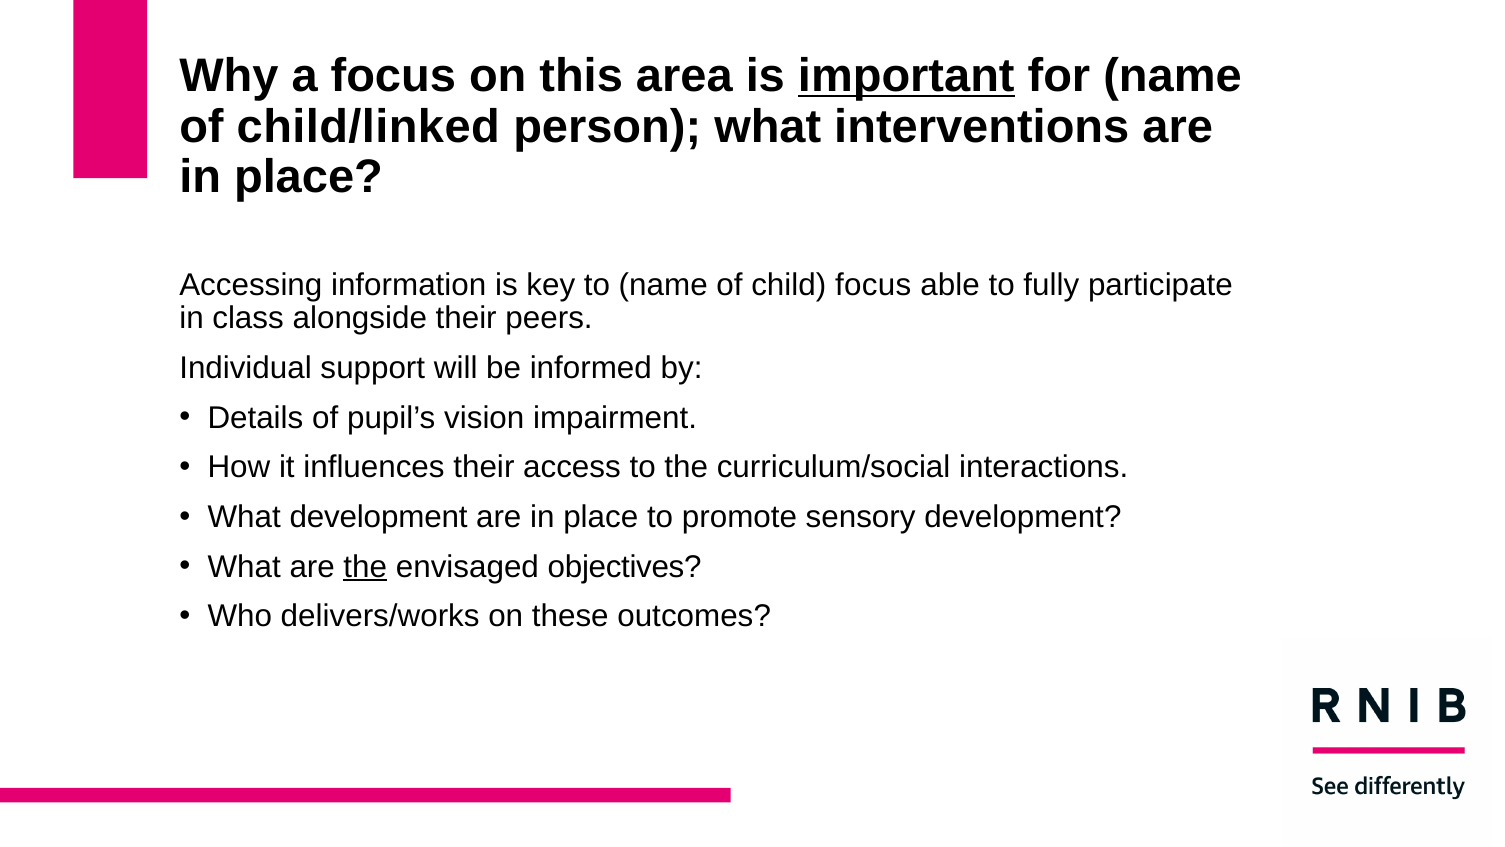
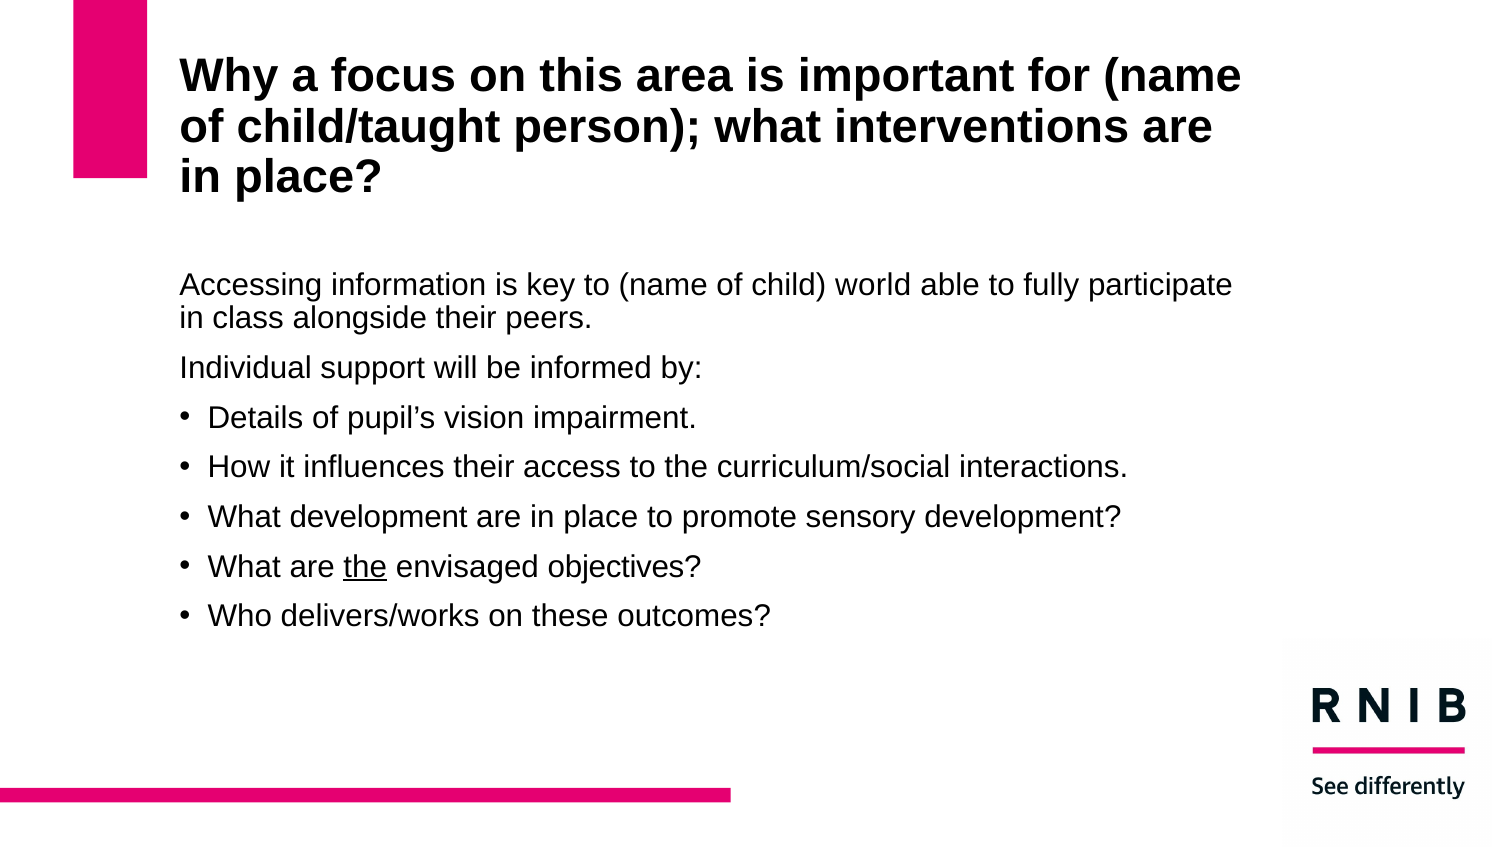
important underline: present -> none (906, 76)
child/linked: child/linked -> child/taught (369, 127)
child focus: focus -> world (873, 284)
